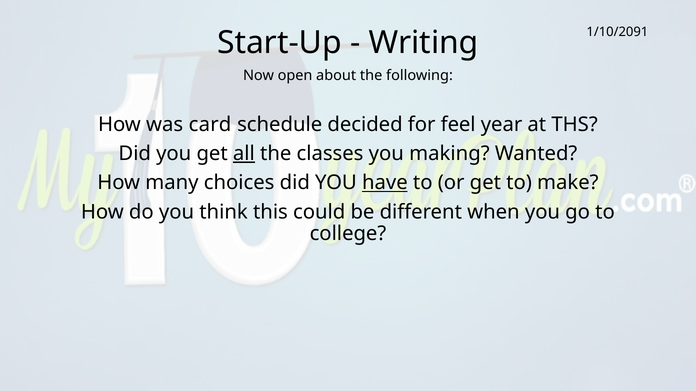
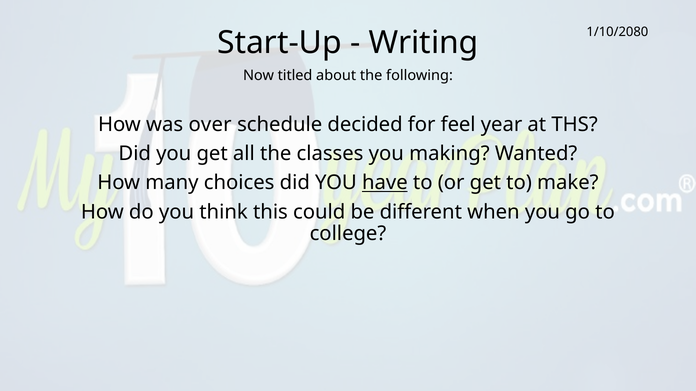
1/10/2091: 1/10/2091 -> 1/10/2080 (617, 32)
open: open -> titled (295, 76)
card: card -> over (210, 125)
all underline: present -> none (244, 154)
